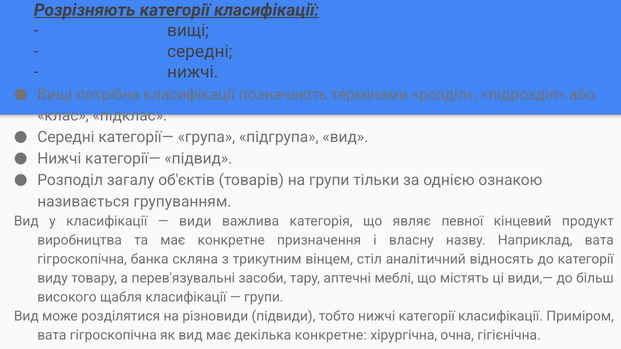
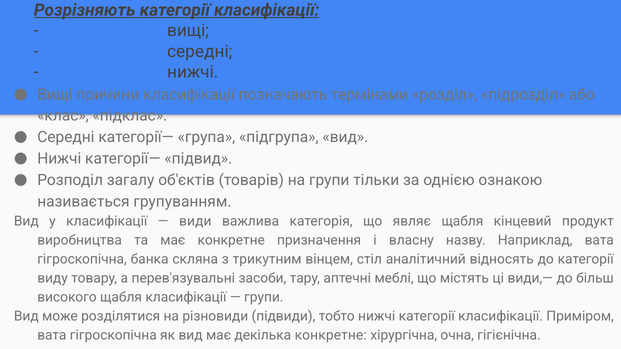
потрібна: потрібна -> причини (108, 95)
являє певної: певної -> щабля (462, 222)
